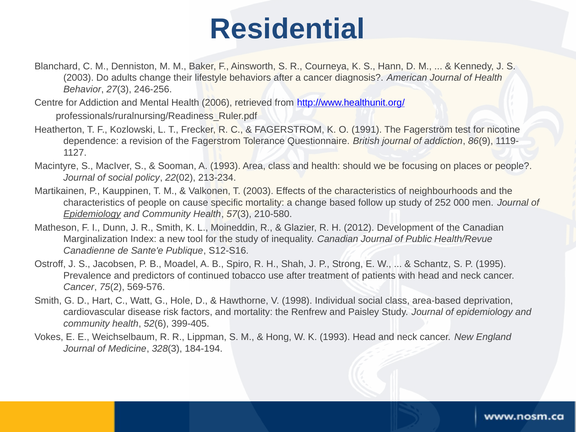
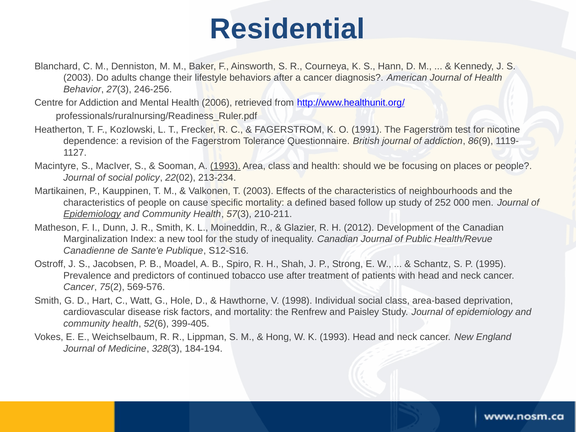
1993 underline: none -> present (225, 166)
a change: change -> defined (311, 203)
210-580: 210-580 -> 210-211 (273, 214)
